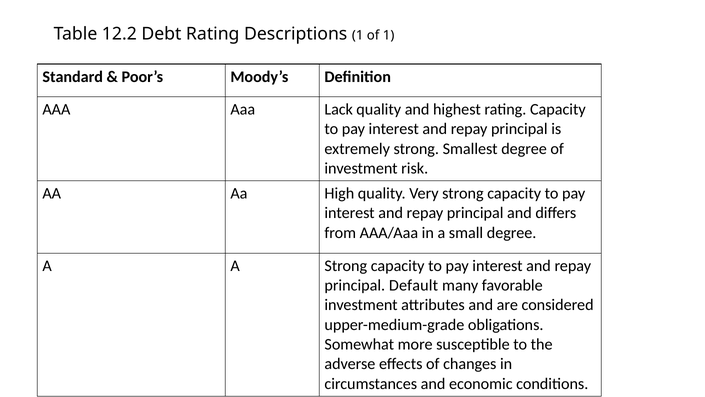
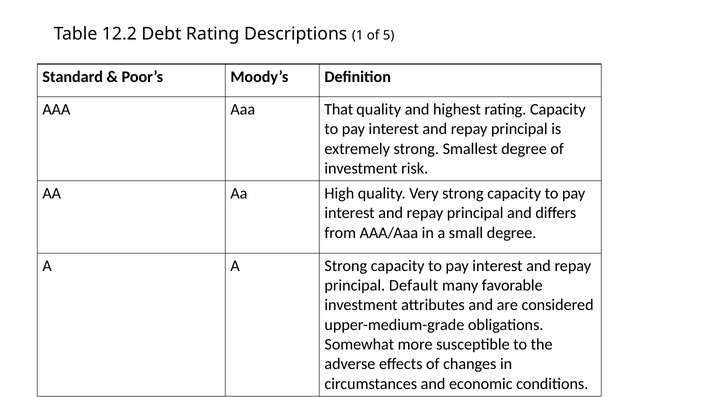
of 1: 1 -> 5 (389, 35)
Lack: Lack -> That (339, 109)
